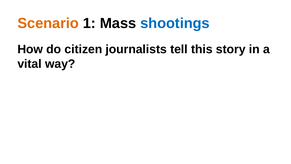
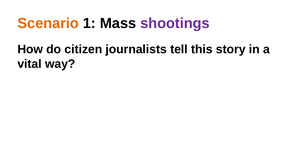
shootings colour: blue -> purple (175, 23)
